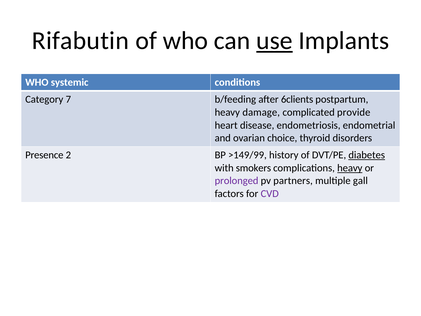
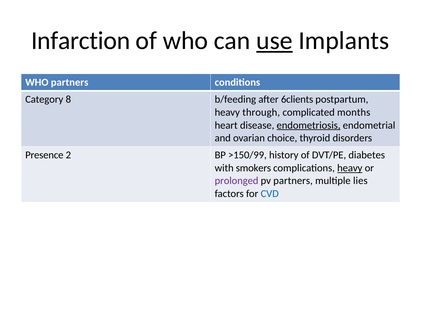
Rifabutin: Rifabutin -> Infarction (81, 41)
WHO systemic: systemic -> partners (70, 82)
7: 7 -> 8 (68, 99)
damage: damage -> through (261, 112)
provide: provide -> months (354, 112)
endometriosis underline: none -> present (309, 125)
>149/99: >149/99 -> >150/99 (247, 155)
diabetes underline: present -> none (367, 155)
gall: gall -> lies (360, 181)
CVD colour: purple -> blue (270, 194)
